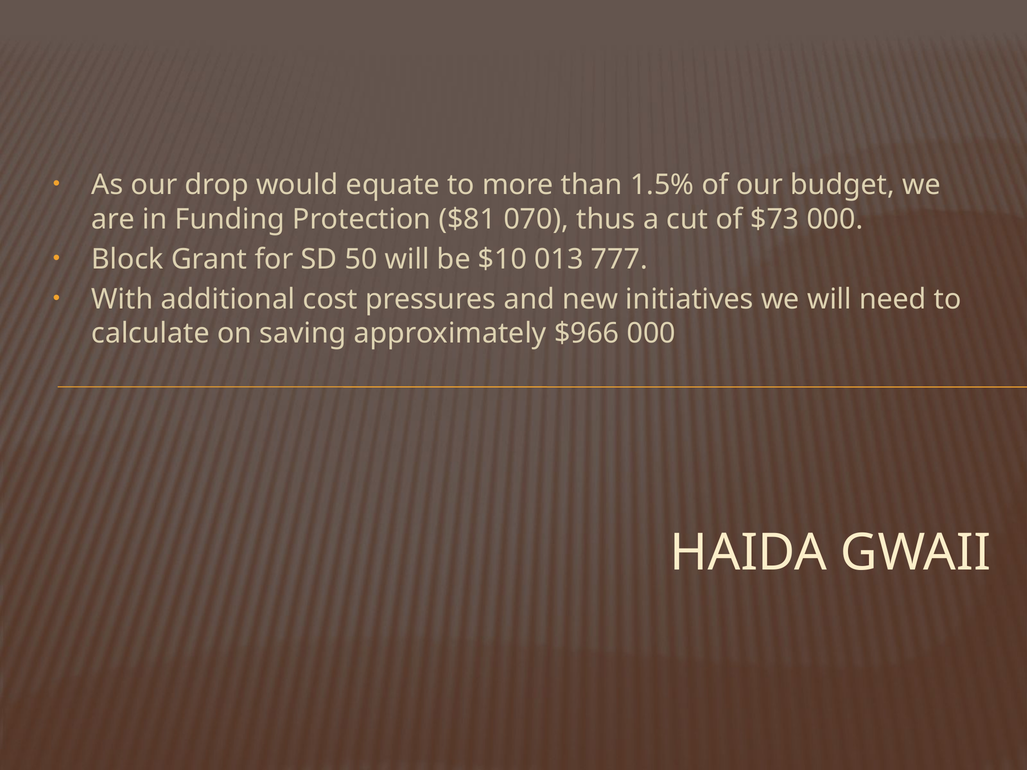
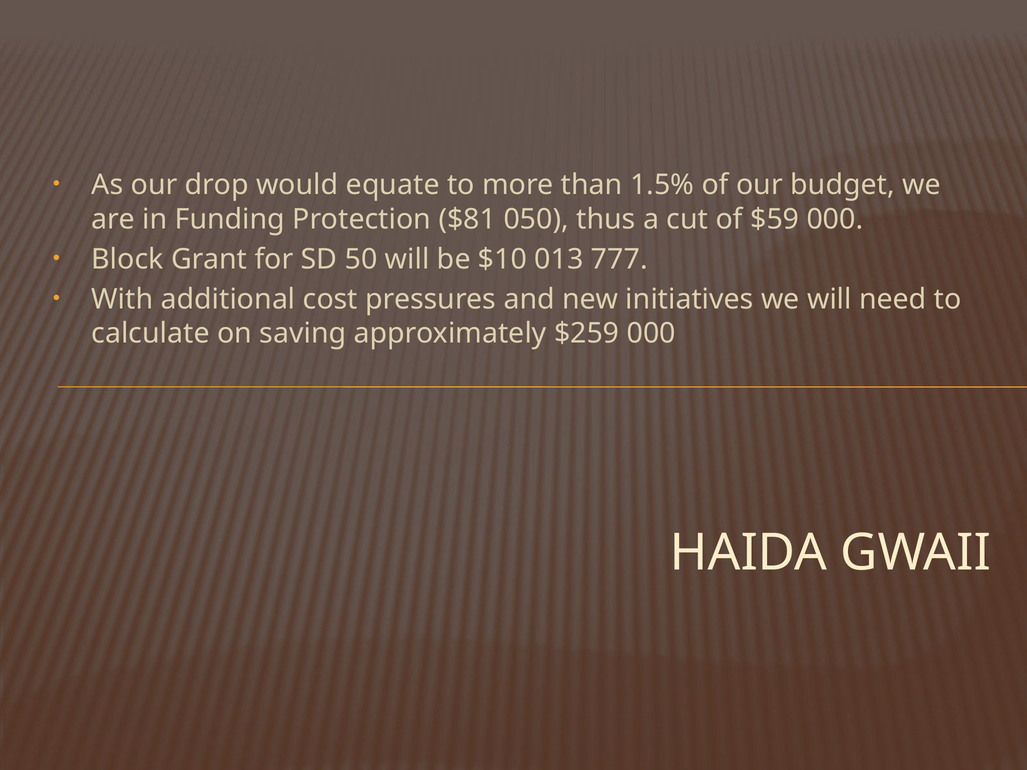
070: 070 -> 050 (536, 219)
$73: $73 -> $59 (775, 219)
$966: $966 -> $259 (587, 333)
